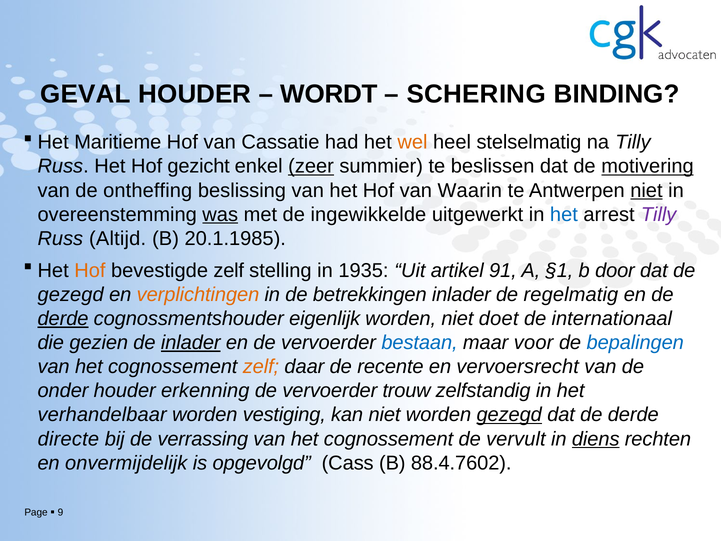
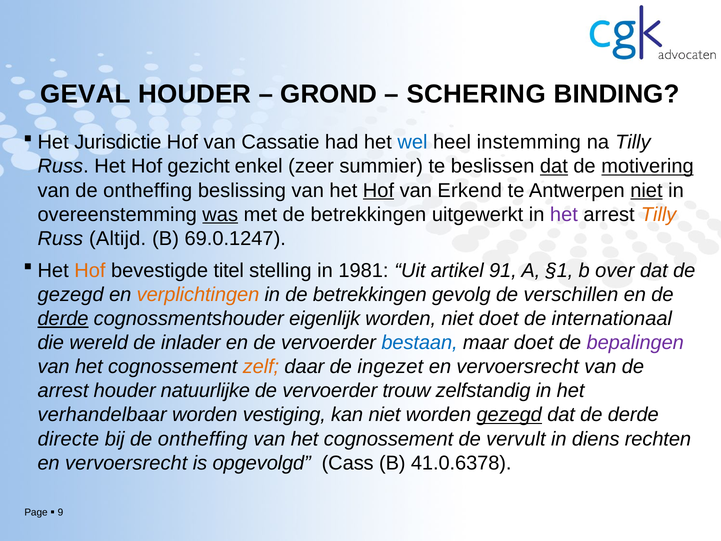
WORDT: WORDT -> GROND (329, 94)
Maritieme: Maritieme -> Jurisdictie (118, 142)
wel colour: orange -> blue (412, 142)
stelselmatig: stelselmatig -> instemming (529, 142)
zeer underline: present -> none (311, 166)
dat underline: none -> present (554, 166)
Hof underline: none -> present (378, 190)
Waarin: Waarin -> Erkend (470, 190)
met de ingewikkelde: ingewikkelde -> betrekkingen (368, 214)
het colour: blue -> purple (564, 214)
Tilly colour: purple -> orange (659, 214)
20.1.1985: 20.1.1985 -> 69.0.1247 (235, 238)
bevestigde zelf: zelf -> titel (229, 270)
1935: 1935 -> 1981 (363, 270)
door: door -> over (615, 270)
betrekkingen inlader: inlader -> gevolg (461, 294)
regelmatig: regelmatig -> verschillen (571, 294)
gezien: gezien -> wereld (99, 343)
inlader underline: present -> none (191, 343)
maar voor: voor -> doet (534, 343)
bepalingen colour: blue -> purple (635, 343)
recente: recente -> ingezet (390, 367)
onder: onder -> arrest (63, 391)
erkenning: erkenning -> natuurlijke (205, 391)
bij de verrassing: verrassing -> ontheffing (203, 439)
diens underline: present -> none (596, 439)
onvermijdelijk: onvermijdelijk -> vervoersrecht (126, 463)
88.4.7602: 88.4.7602 -> 41.0.6378 (461, 463)
